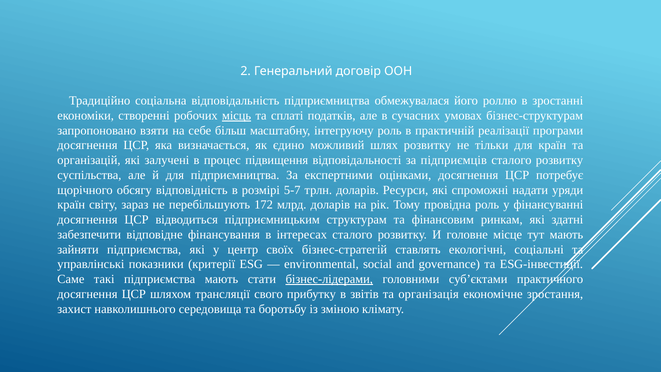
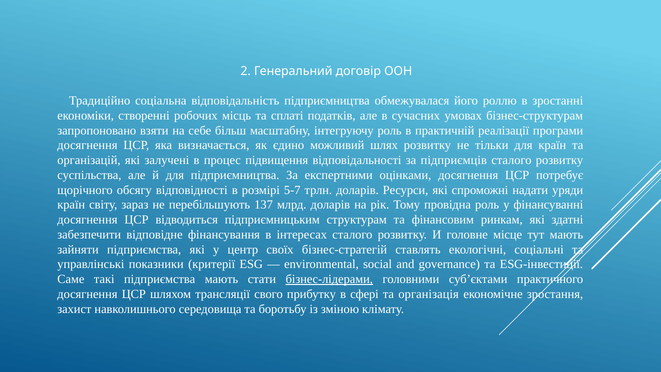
місць underline: present -> none (237, 116)
відповідність: відповідність -> відповідності (192, 190)
172: 172 -> 137 (264, 205)
звітів: звітів -> сфері (364, 294)
